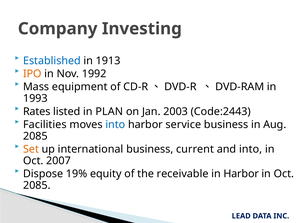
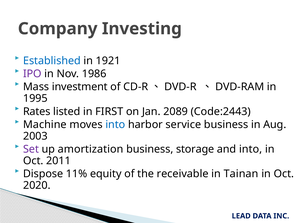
1913: 1913 -> 1921 (108, 61)
IPO colour: orange -> purple (32, 74)
1992: 1992 -> 1986 (94, 74)
equipment: equipment -> investment (80, 87)
1993: 1993 -> 1995 (35, 99)
PLAN: PLAN -> FIRST (109, 112)
2003: 2003 -> 2089 (176, 112)
Facilities: Facilities -> Machine (45, 125)
2085: 2085 -> 2003 (35, 136)
Set colour: orange -> purple (31, 150)
international: international -> amortization (91, 150)
current: current -> storage (195, 150)
2007: 2007 -> 2011 (58, 161)
19%: 19% -> 11% (77, 174)
in Harbor: Harbor -> Tainan (241, 174)
2085: 2085 -> 2020 (37, 186)
